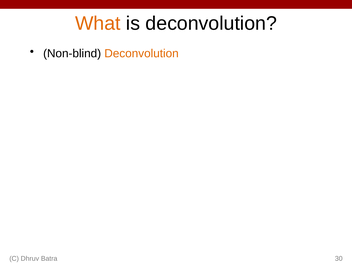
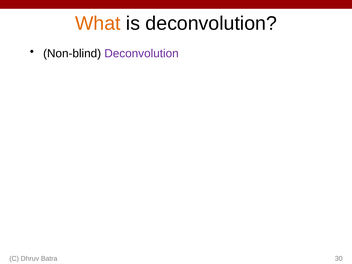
Deconvolution colour: orange -> purple (142, 54)
